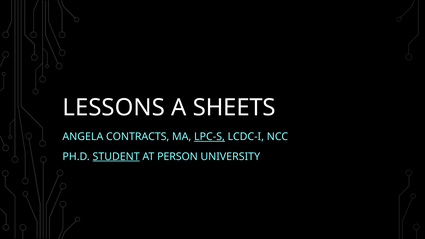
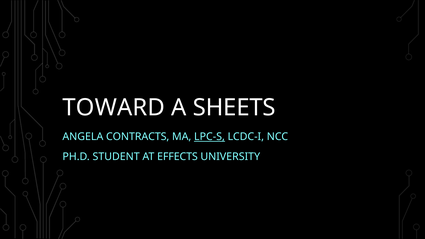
LESSONS: LESSONS -> TOWARD (114, 108)
STUDENT underline: present -> none (116, 157)
PERSON: PERSON -> EFFECTS (177, 157)
